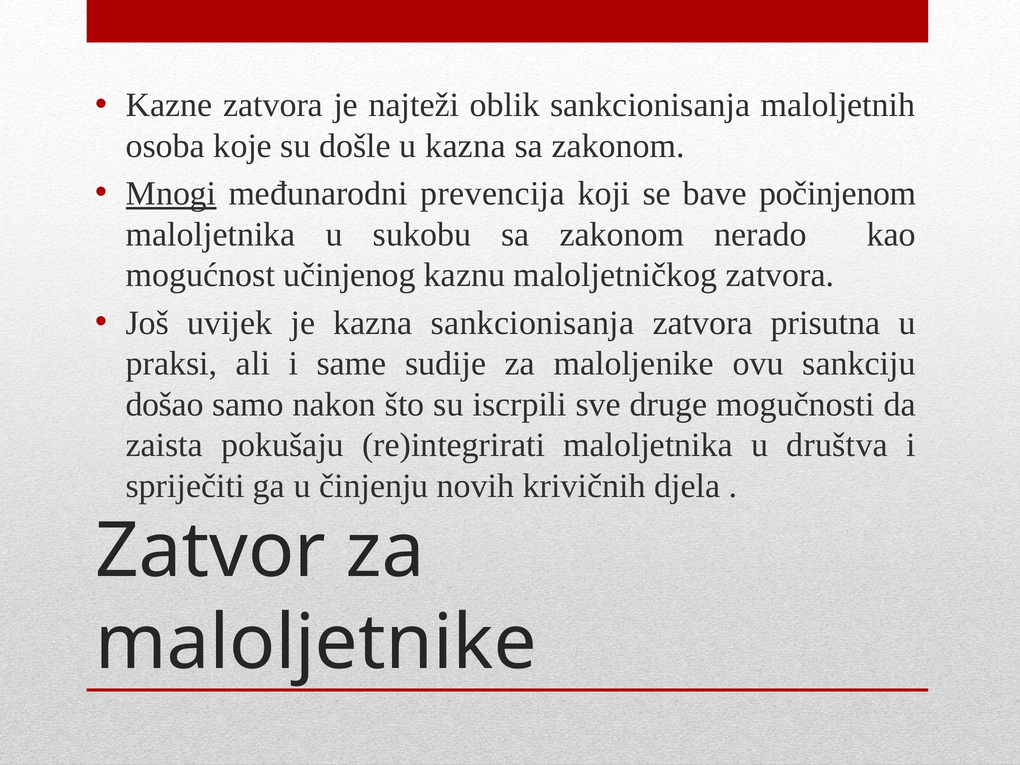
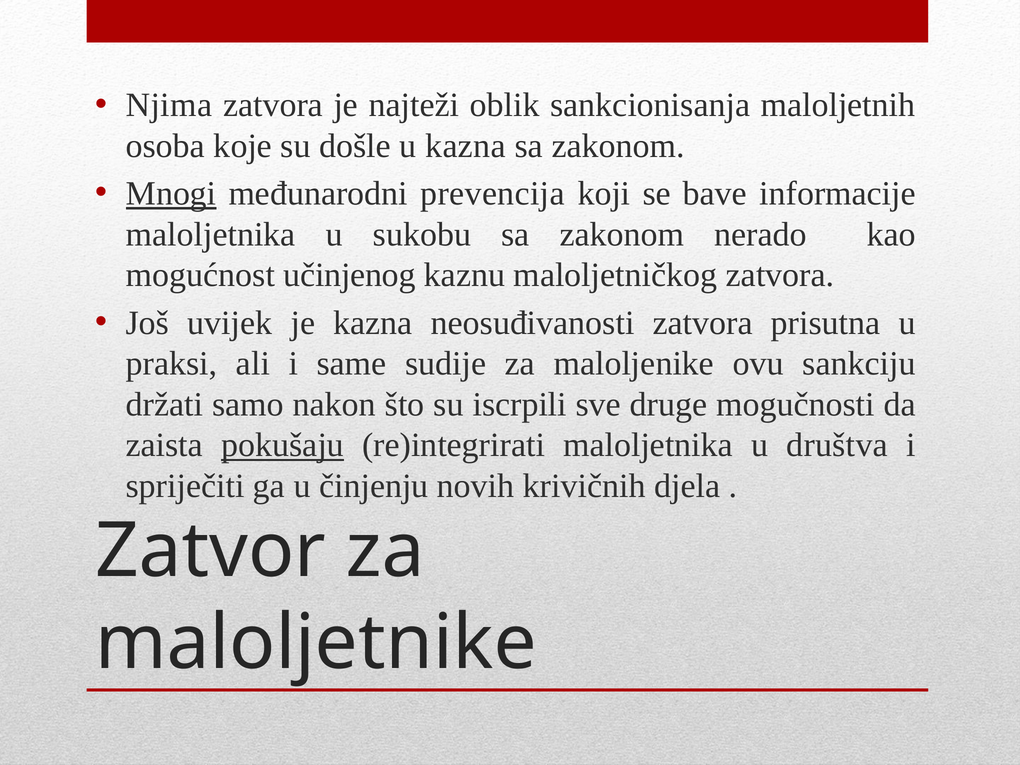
Kazne: Kazne -> Njima (169, 105)
počinjenom: počinjenom -> informacije (838, 194)
kazna sankcionisanja: sankcionisanja -> neosuđivanosti (533, 323)
došao: došao -> držati (164, 404)
pokušaju underline: none -> present (283, 445)
